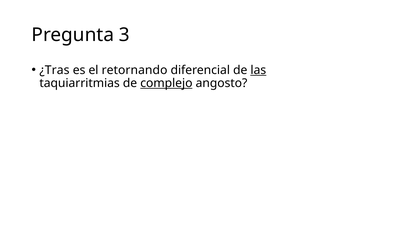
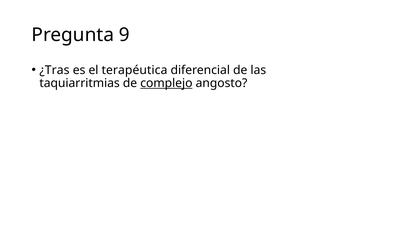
3: 3 -> 9 (124, 35)
retornando: retornando -> terapéutica (134, 70)
las underline: present -> none (258, 70)
